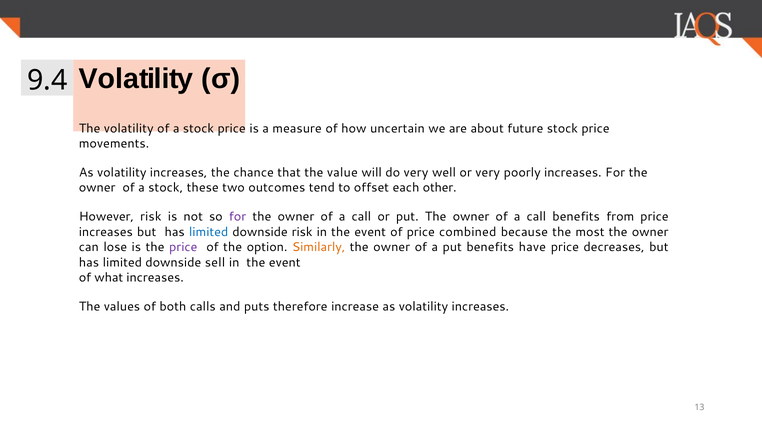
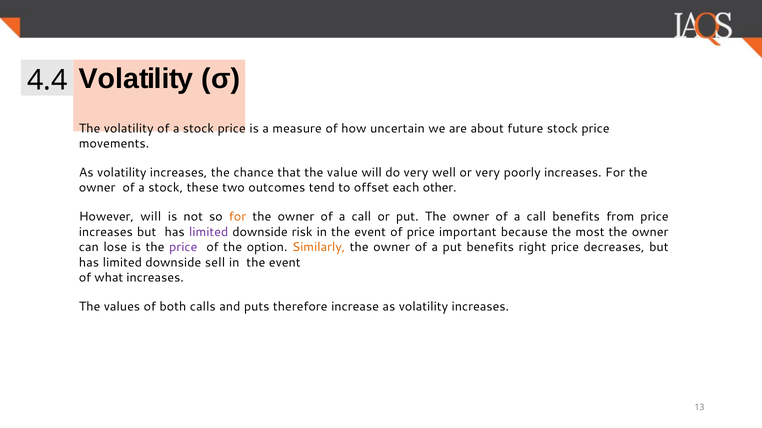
9.4: 9.4 -> 4.4 (47, 81)
However risk: risk -> will (151, 217)
for colour: purple -> orange (237, 217)
limited colour: blue -> purple (209, 232)
combined: combined -> important (468, 232)
have: have -> right (532, 248)
